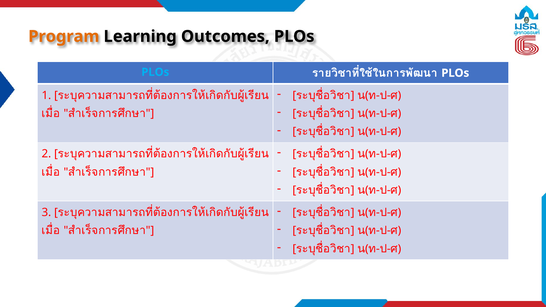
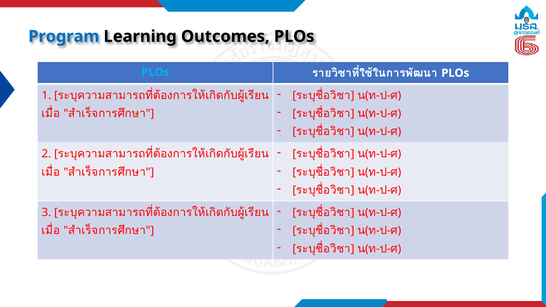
Program colour: orange -> blue (64, 36)
